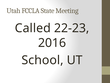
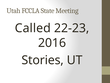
School: School -> Stories (43, 60)
